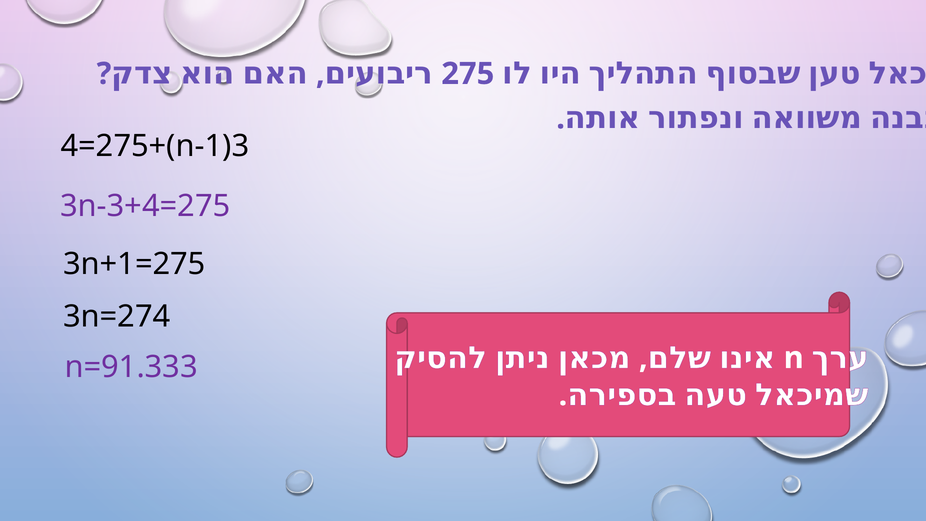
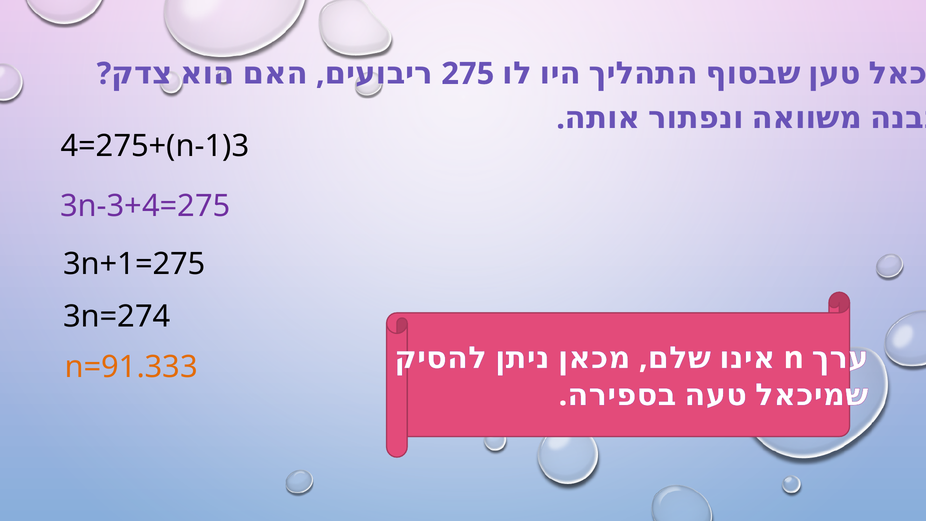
n=91.333 colour: purple -> orange (131, 367)
